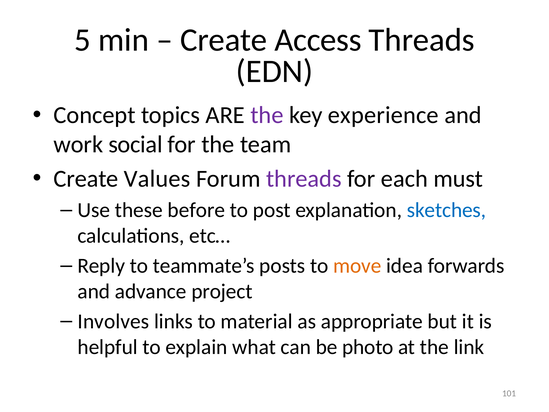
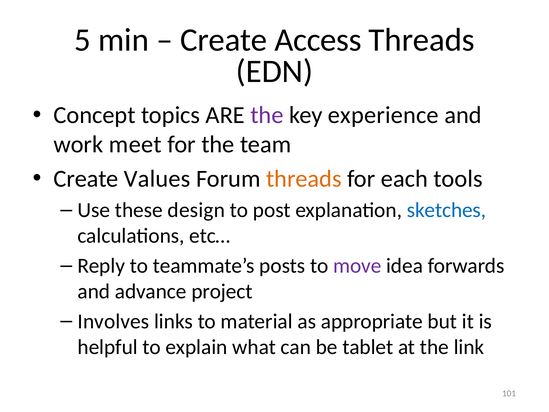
social: social -> meet (135, 144)
threads colour: purple -> orange (304, 179)
must: must -> tools (458, 179)
before: before -> design (196, 210)
move colour: orange -> purple (357, 266)
photo: photo -> tablet (368, 347)
